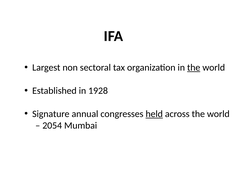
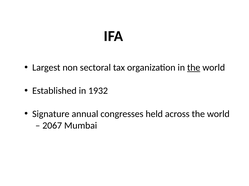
1928: 1928 -> 1932 (98, 91)
held underline: present -> none (154, 114)
2054: 2054 -> 2067 (52, 126)
